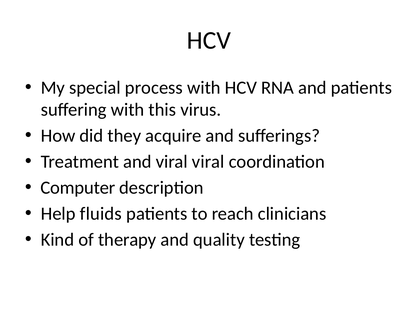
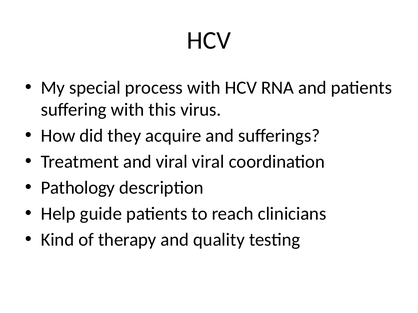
Computer: Computer -> Pathology (78, 188)
fluids: fluids -> guide (101, 214)
